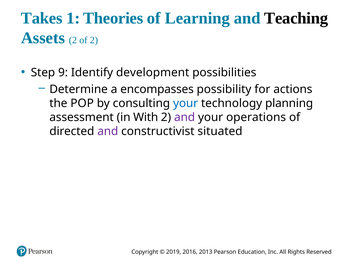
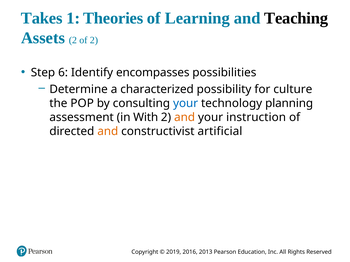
9: 9 -> 6 (63, 73)
development: development -> encompasses (153, 73)
encompasses: encompasses -> characterized (157, 89)
actions: actions -> culture (293, 89)
and colour: purple -> orange (185, 117)
operations: operations -> instruction (256, 117)
and colour: purple -> orange (108, 131)
situated: situated -> artificial (220, 131)
